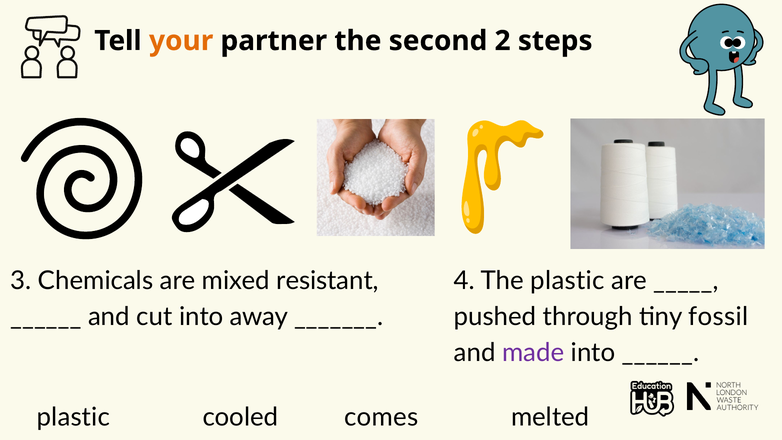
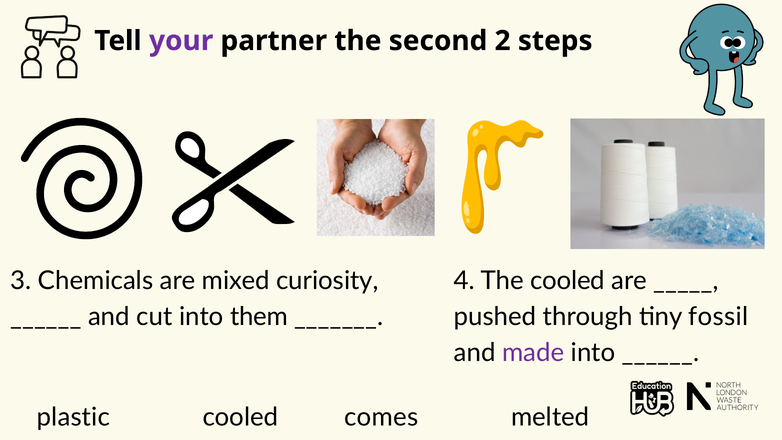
your colour: orange -> purple (181, 41)
resistant: resistant -> curiosity (327, 280)
The plastic: plastic -> cooled (568, 280)
away: away -> them (259, 317)
